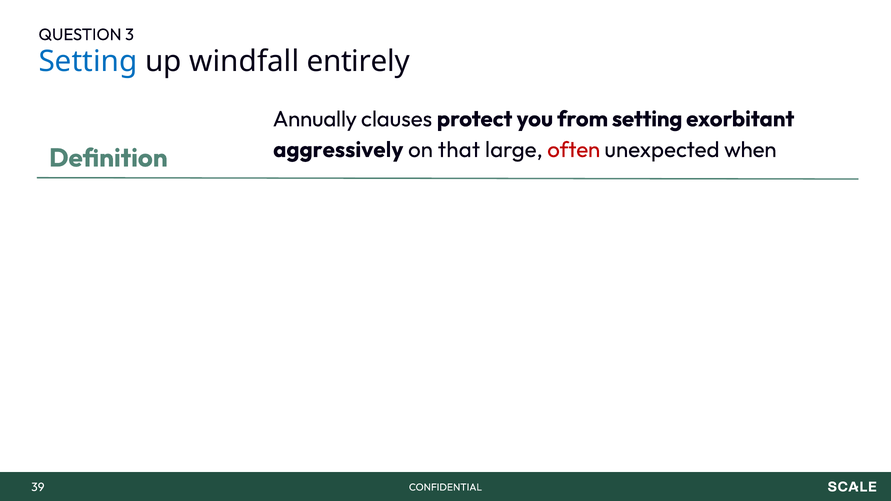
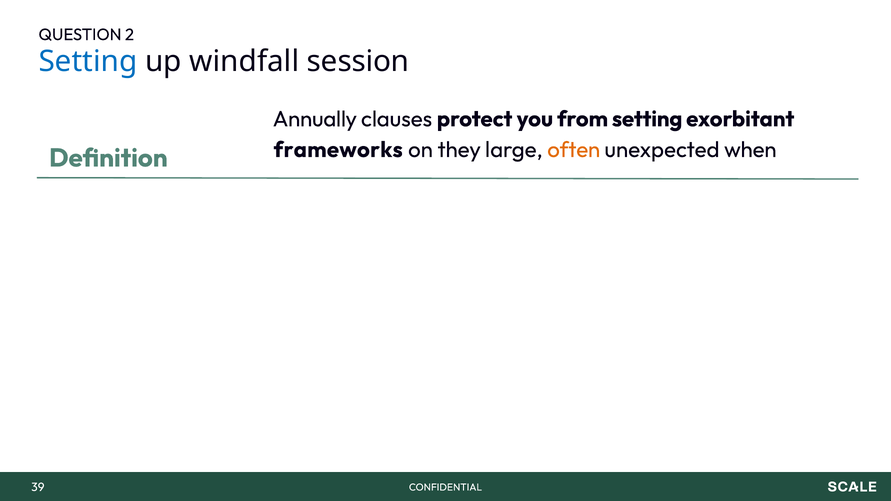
3: 3 -> 2 (130, 35)
entirely: entirely -> session (358, 62)
aggressively: aggressively -> frameworks (338, 150)
that: that -> they (459, 150)
often colour: red -> orange (574, 150)
